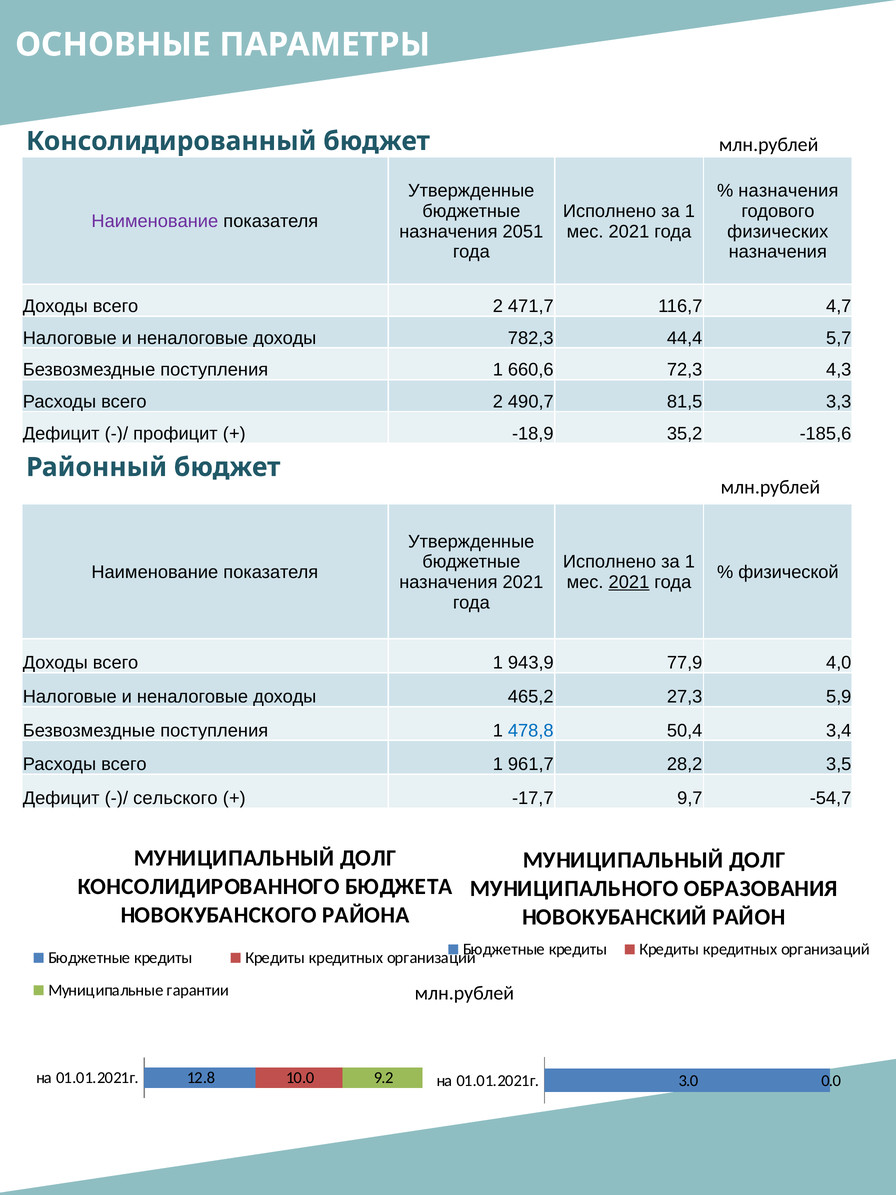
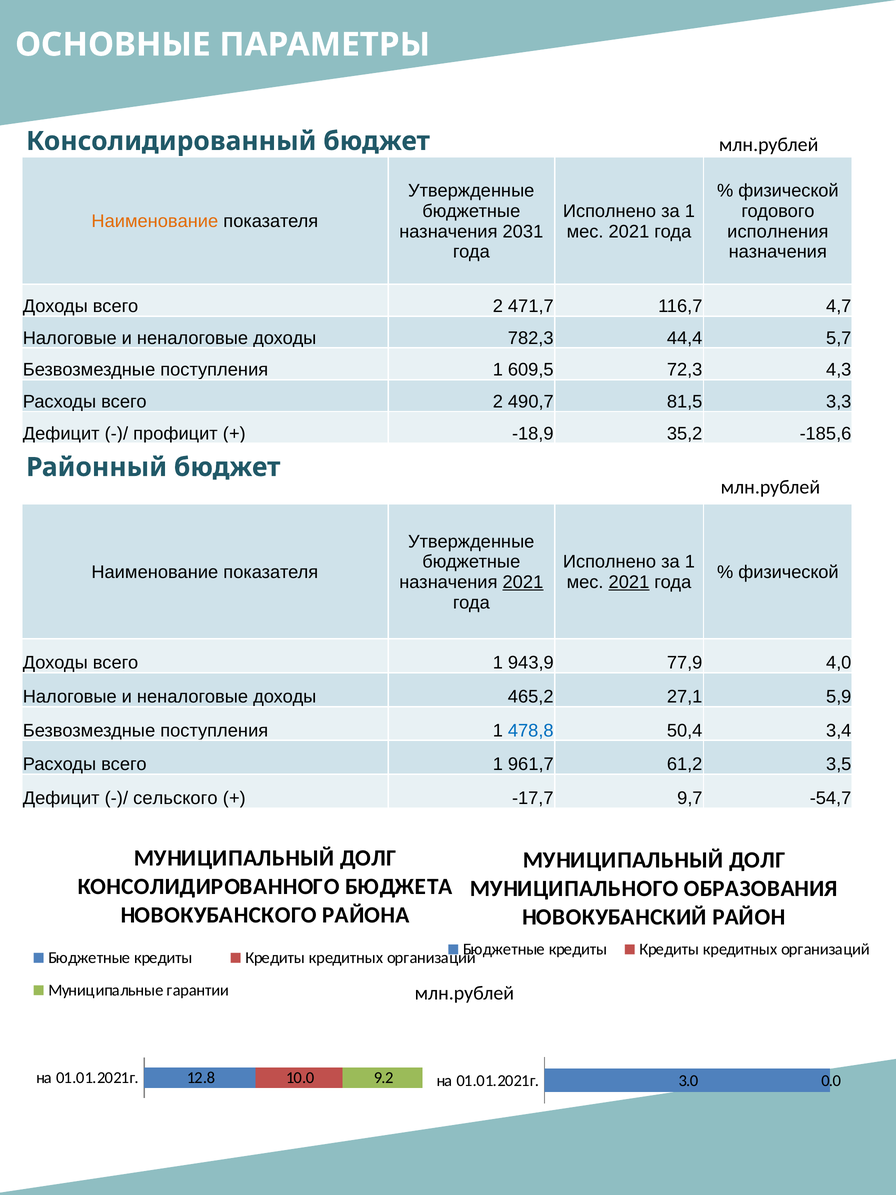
назначения: назначения -> физической (788, 191)
Наименование colour: purple -> orange (155, 221)
2051: 2051 -> 2031 (523, 232)
физических: физических -> исполнения (778, 232)
660,6: 660,6 -> 609,5 (531, 370)
2021 underline: none -> present (523, 582)
27,3: 27,3 -> 27,1 (685, 697)
28,2: 28,2 -> 61,2 (685, 764)
